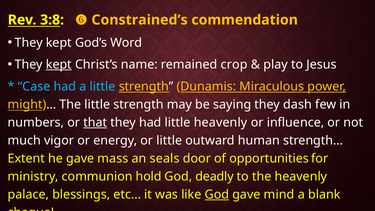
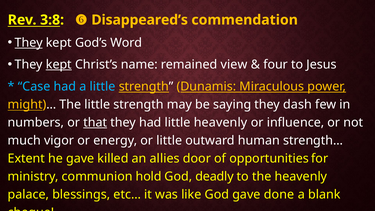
Constrained’s: Constrained’s -> Disappeared’s (140, 20)
They underline: none -> present (29, 43)
crop: crop -> view (234, 65)
play: play -> four (276, 65)
mass: mass -> killed (113, 158)
seals: seals -> allies (165, 158)
God underline: present -> none (217, 194)
mind: mind -> done (279, 194)
